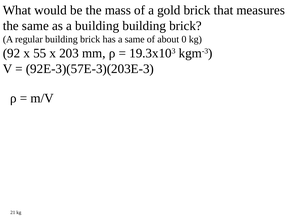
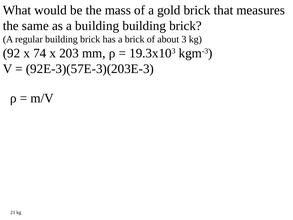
a same: same -> brick (135, 39)
0: 0 -> 3 (184, 39)
55: 55 -> 74 (40, 53)
